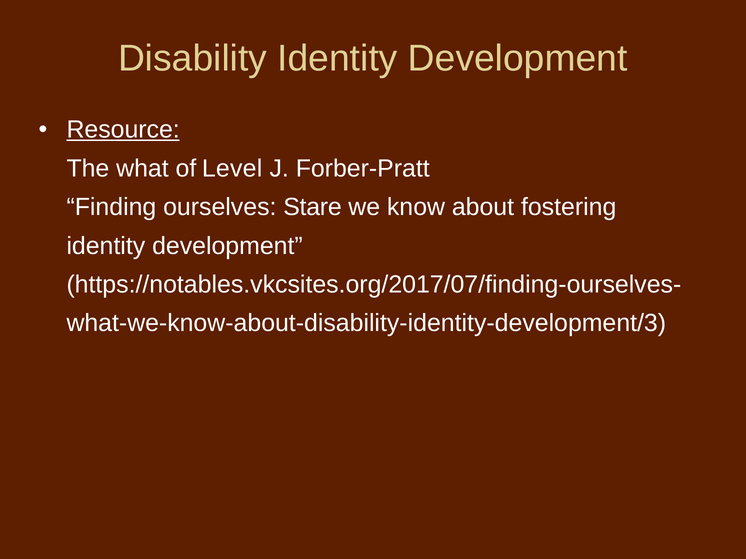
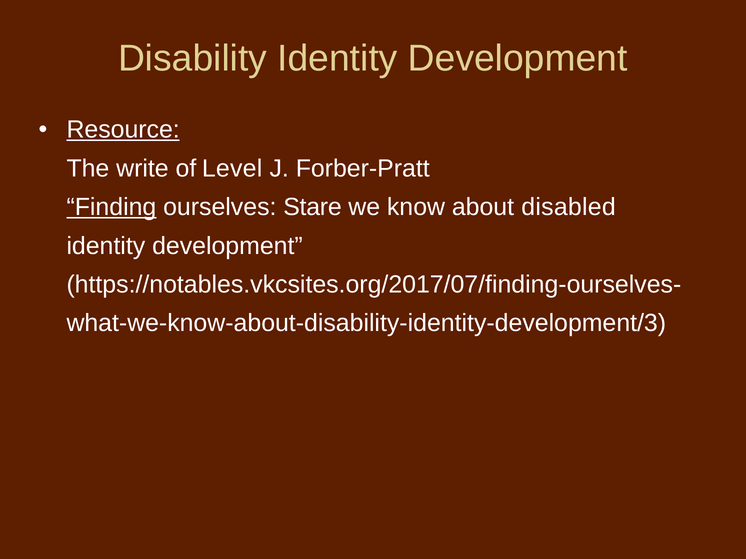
what: what -> write (142, 168)
Finding underline: none -> present (111, 207)
fostering: fostering -> disabled (569, 207)
